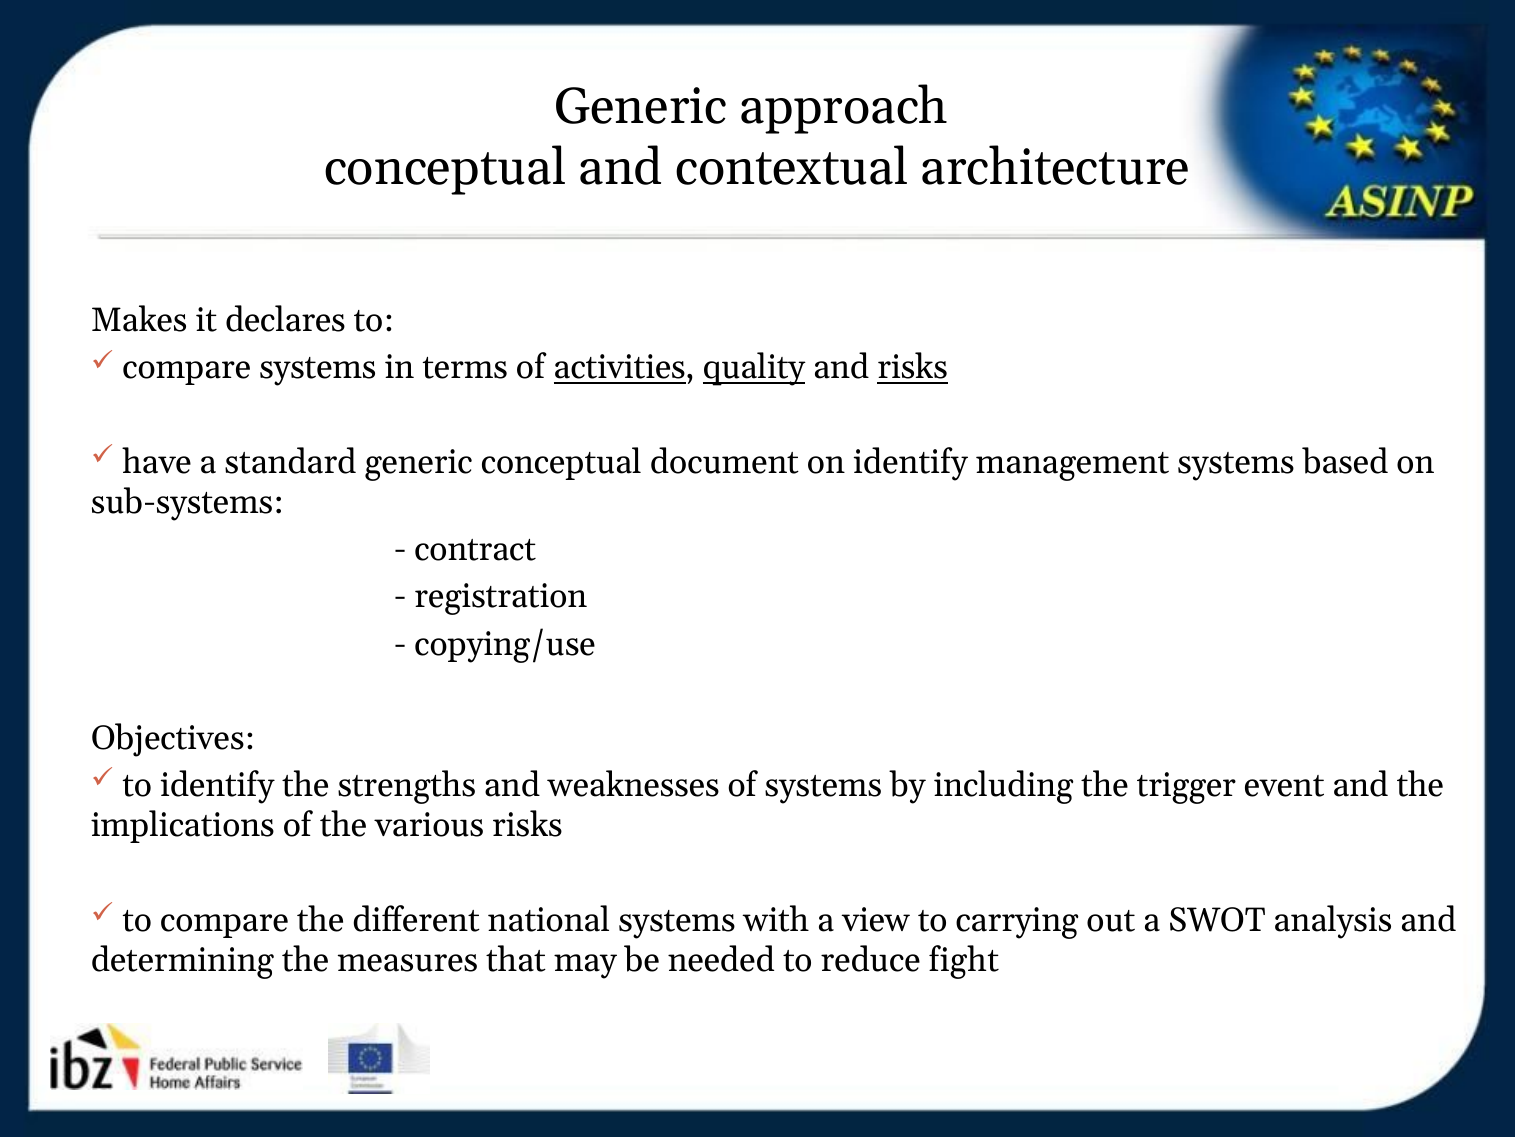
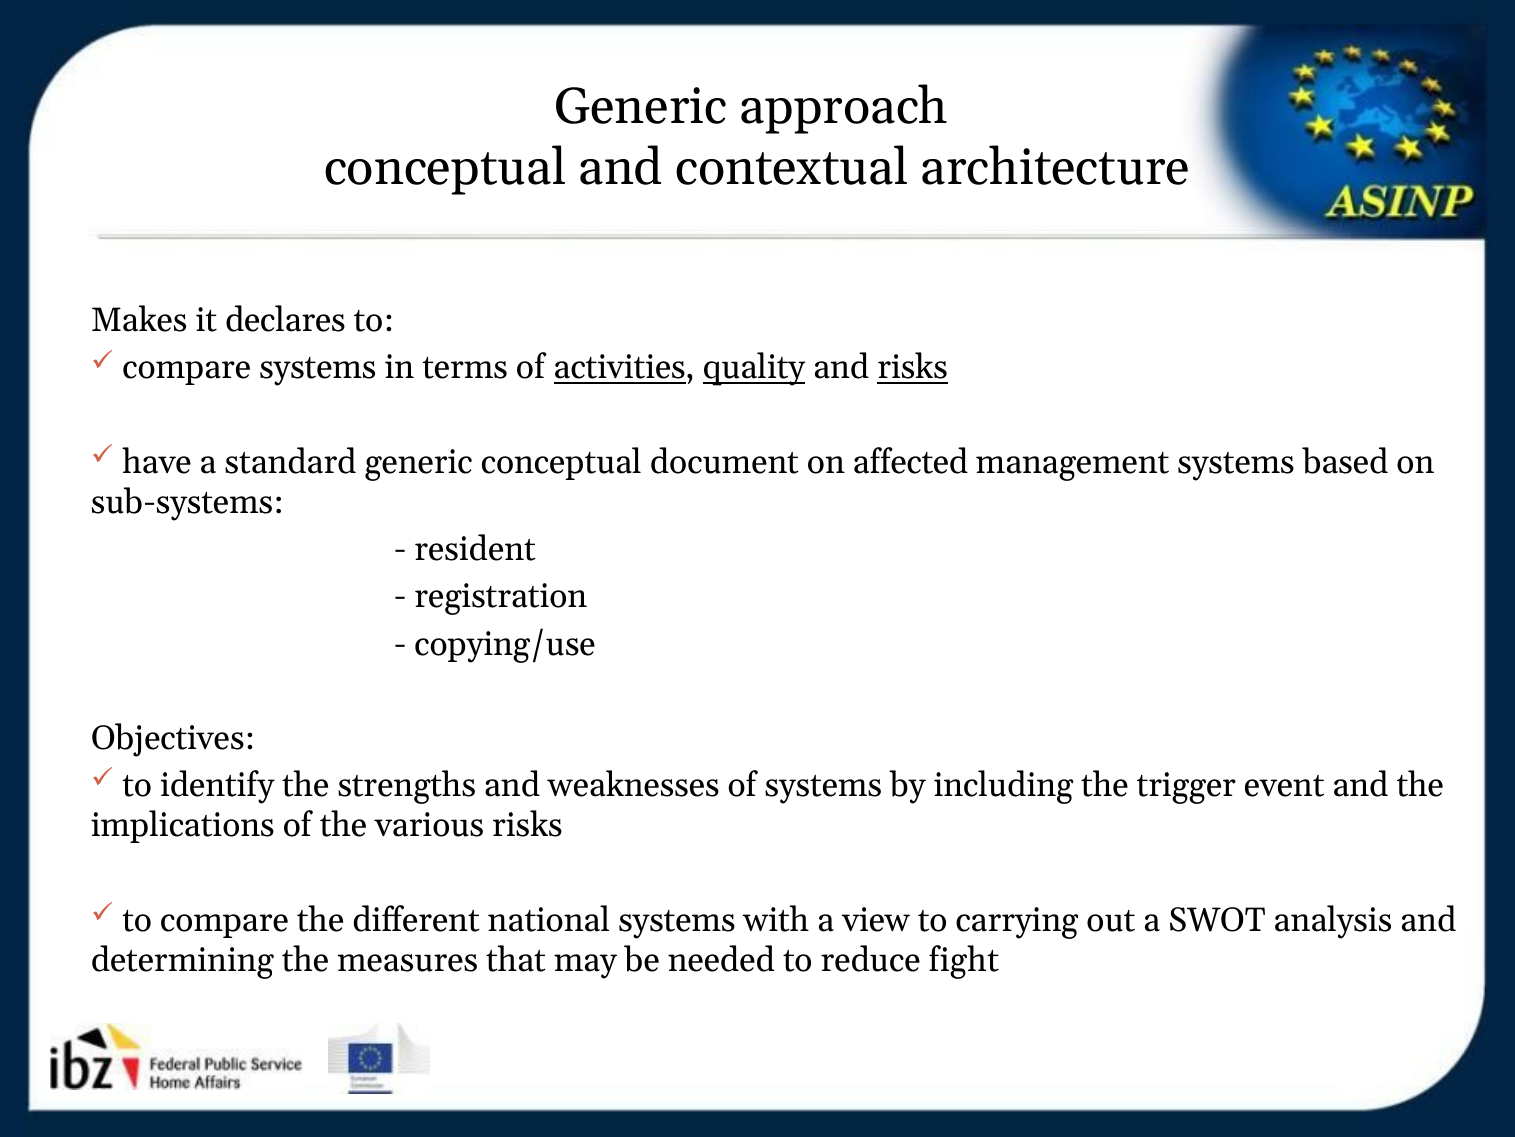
on identify: identify -> affected (911, 462)
contract: contract -> resident (475, 549)
